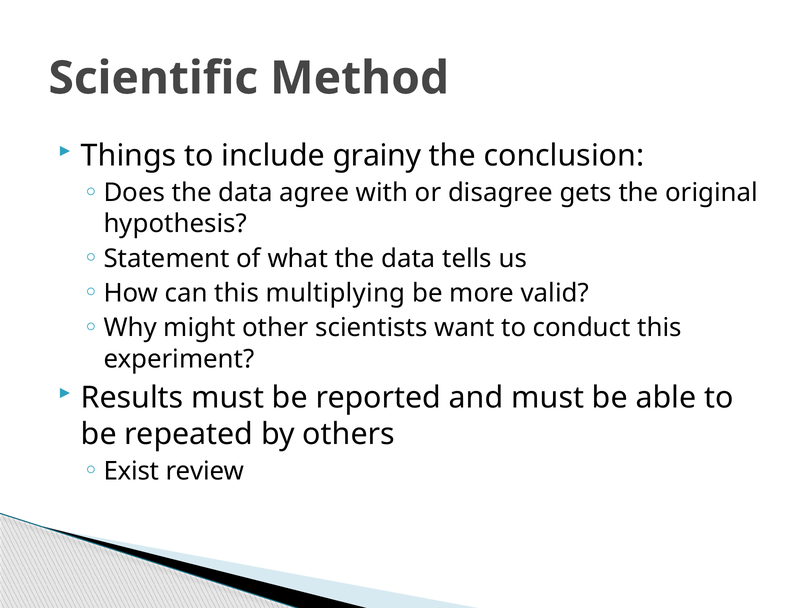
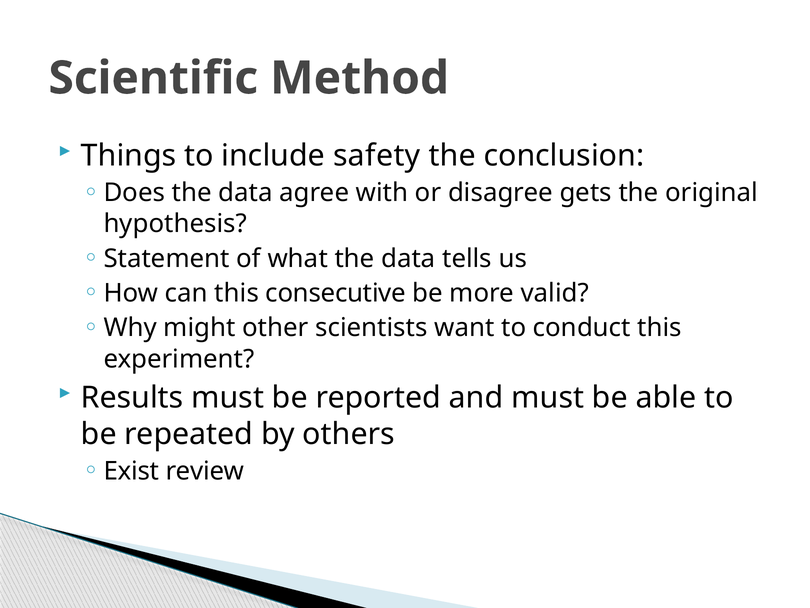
grainy: grainy -> safety (377, 156)
multiplying: multiplying -> consecutive (336, 293)
